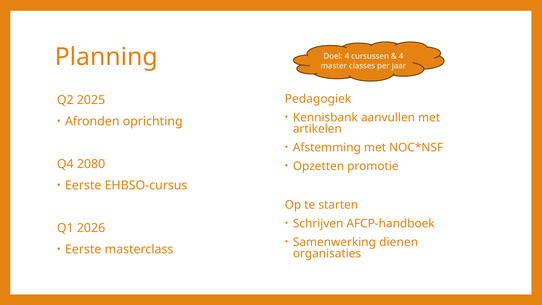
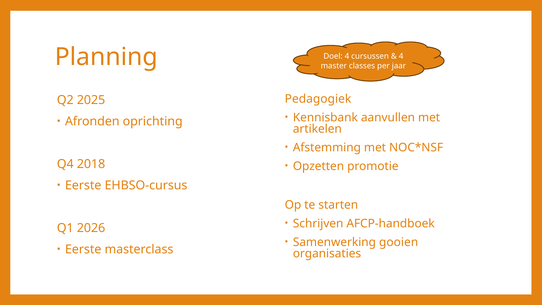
2080: 2080 -> 2018 (91, 164)
dienen: dienen -> gooien (399, 242)
